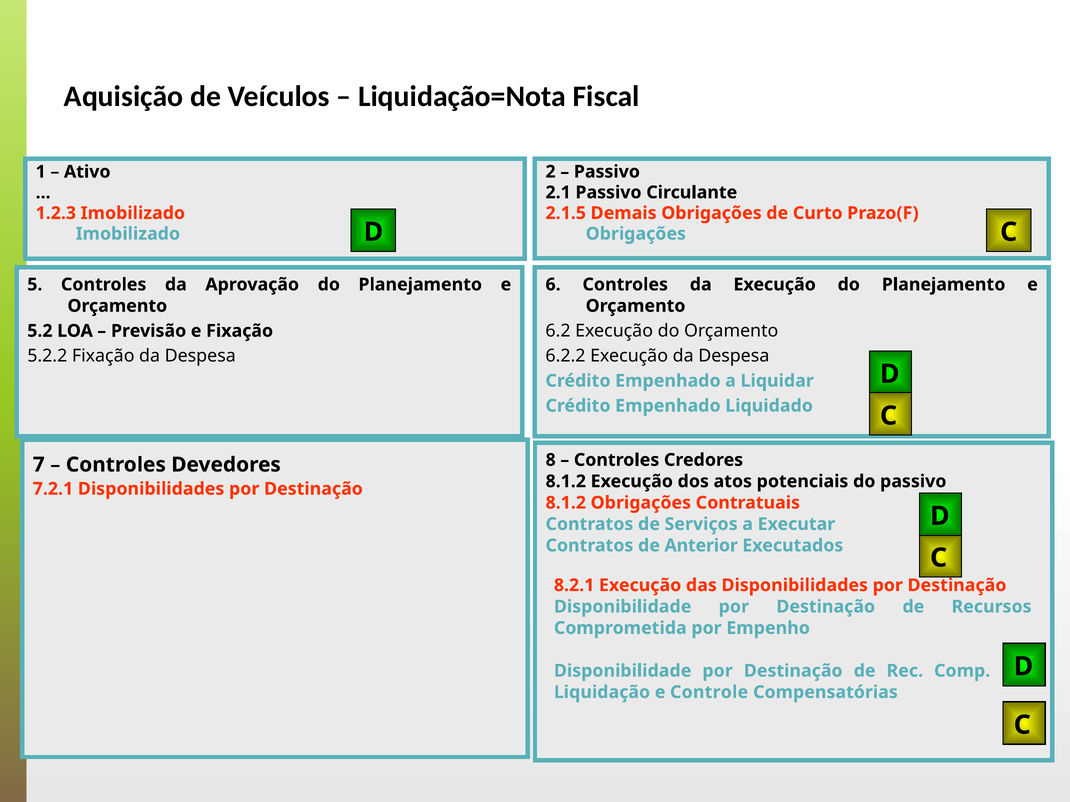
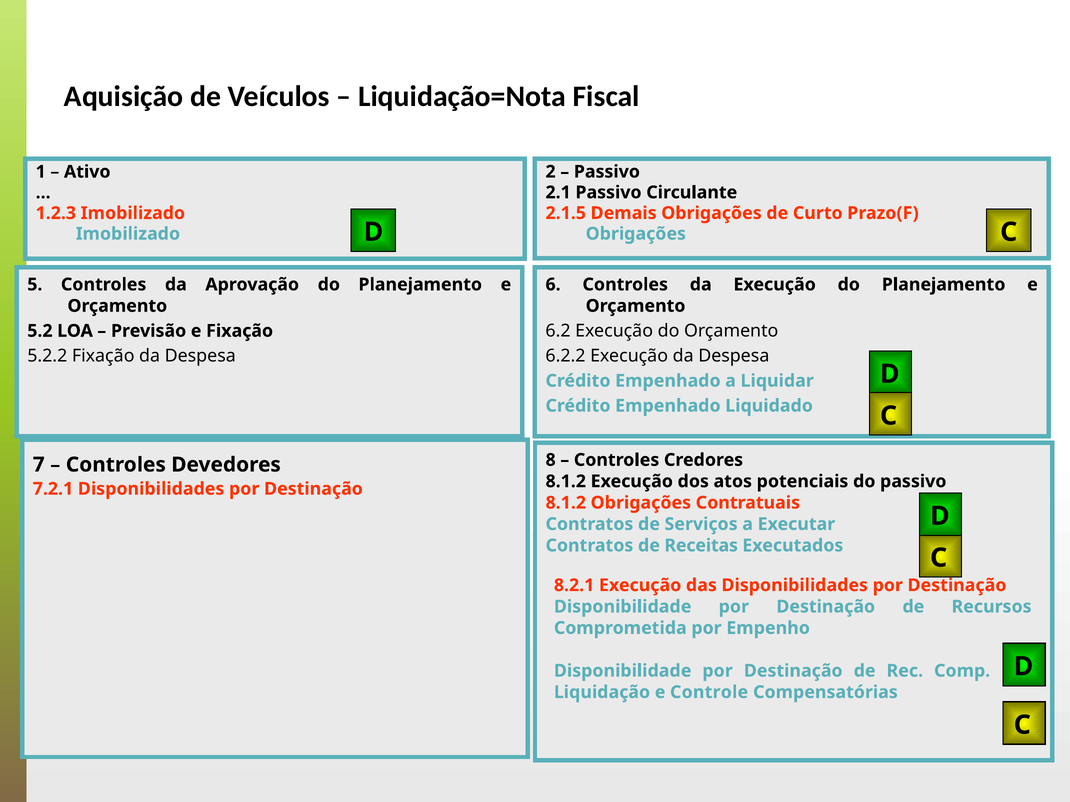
Anterior: Anterior -> Receitas (701, 546)
